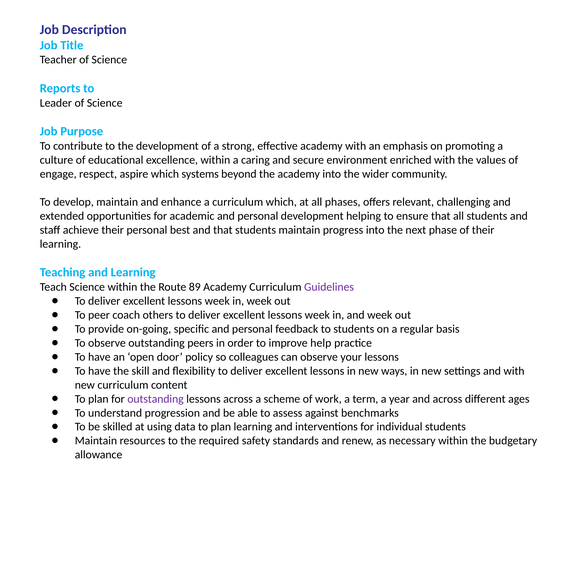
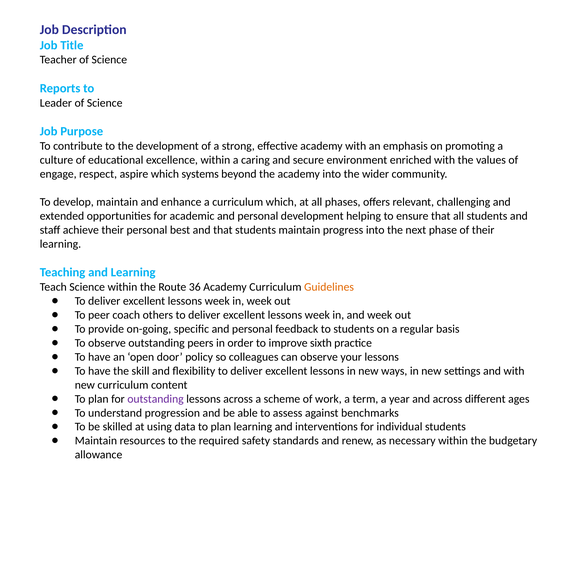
89: 89 -> 36 (195, 287)
Guidelines colour: purple -> orange (329, 287)
help: help -> sixth (321, 343)
